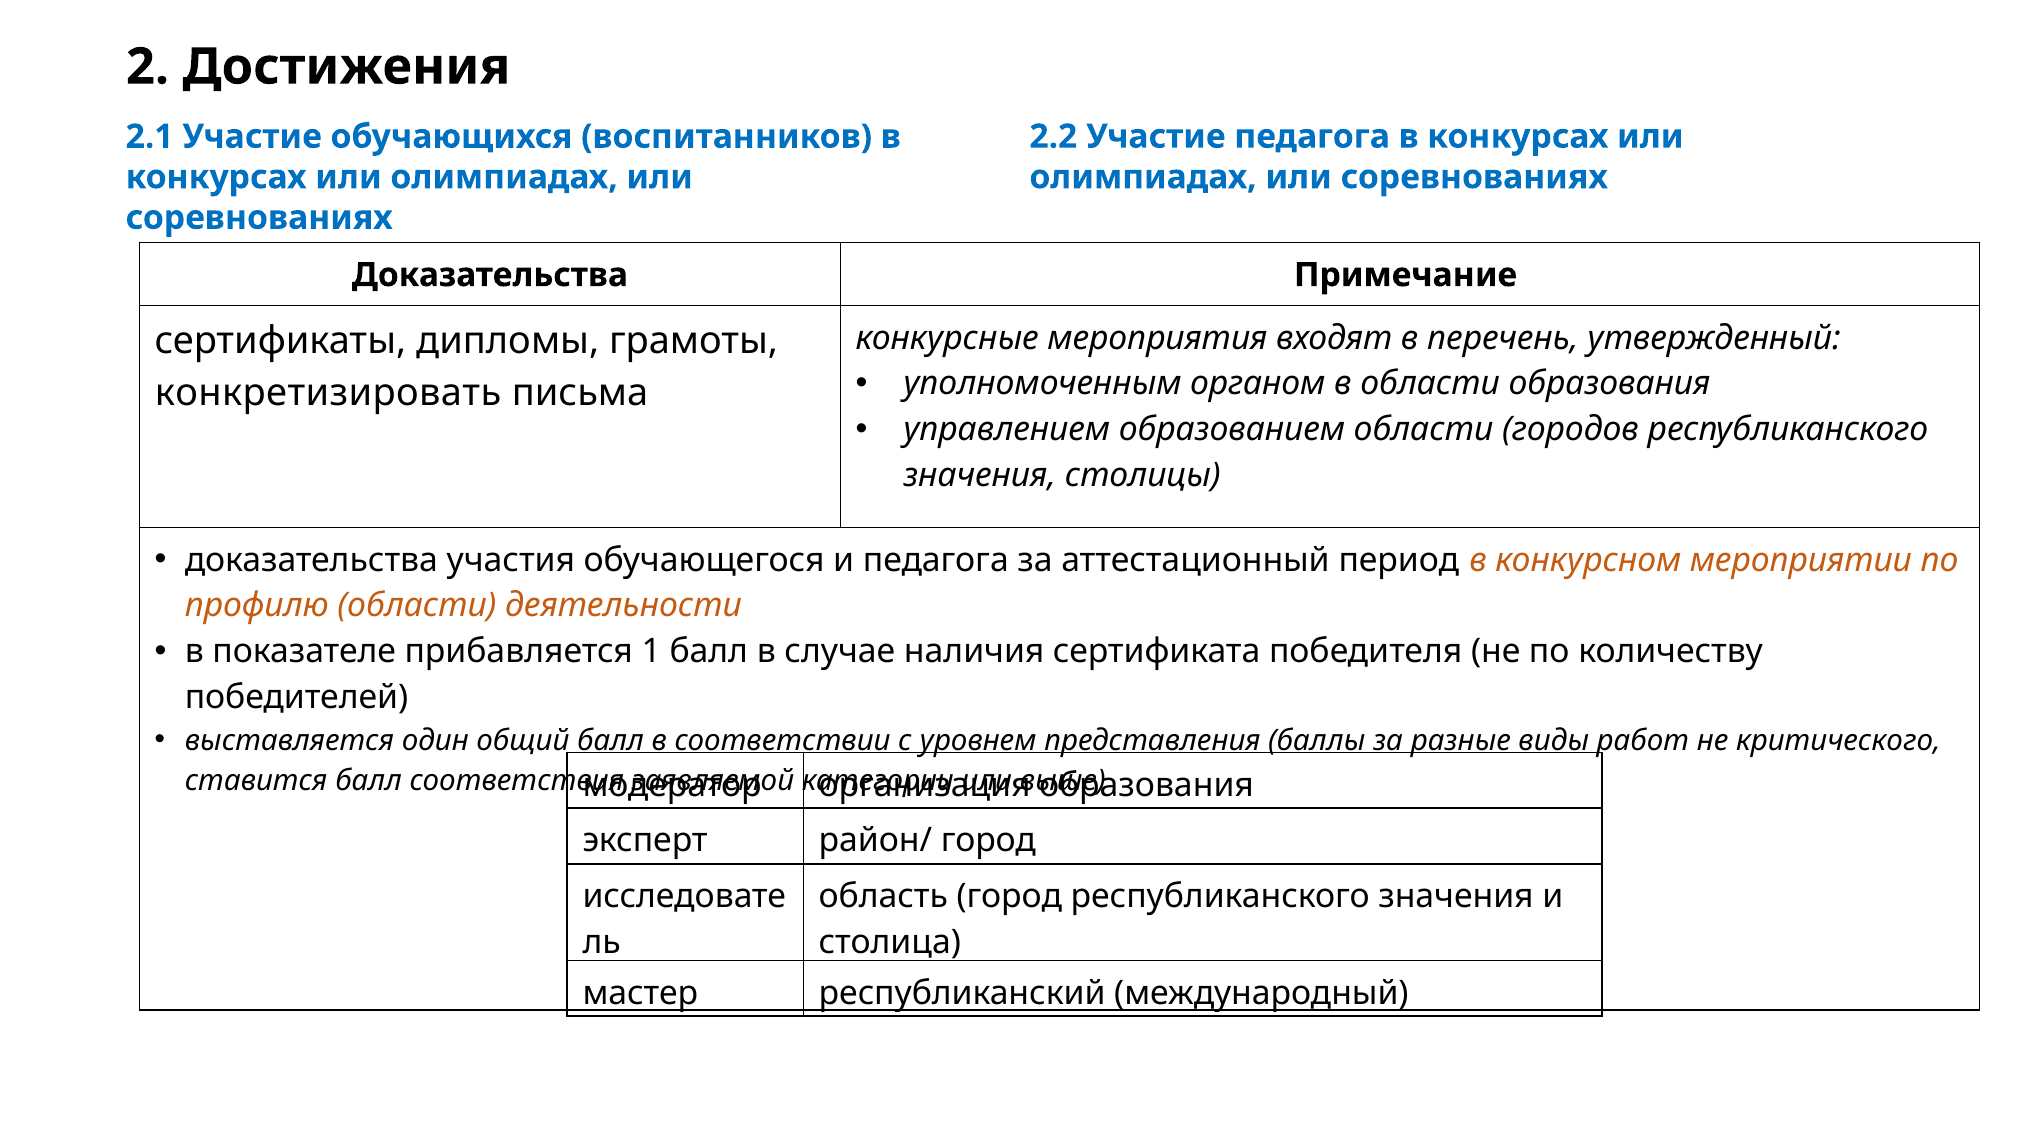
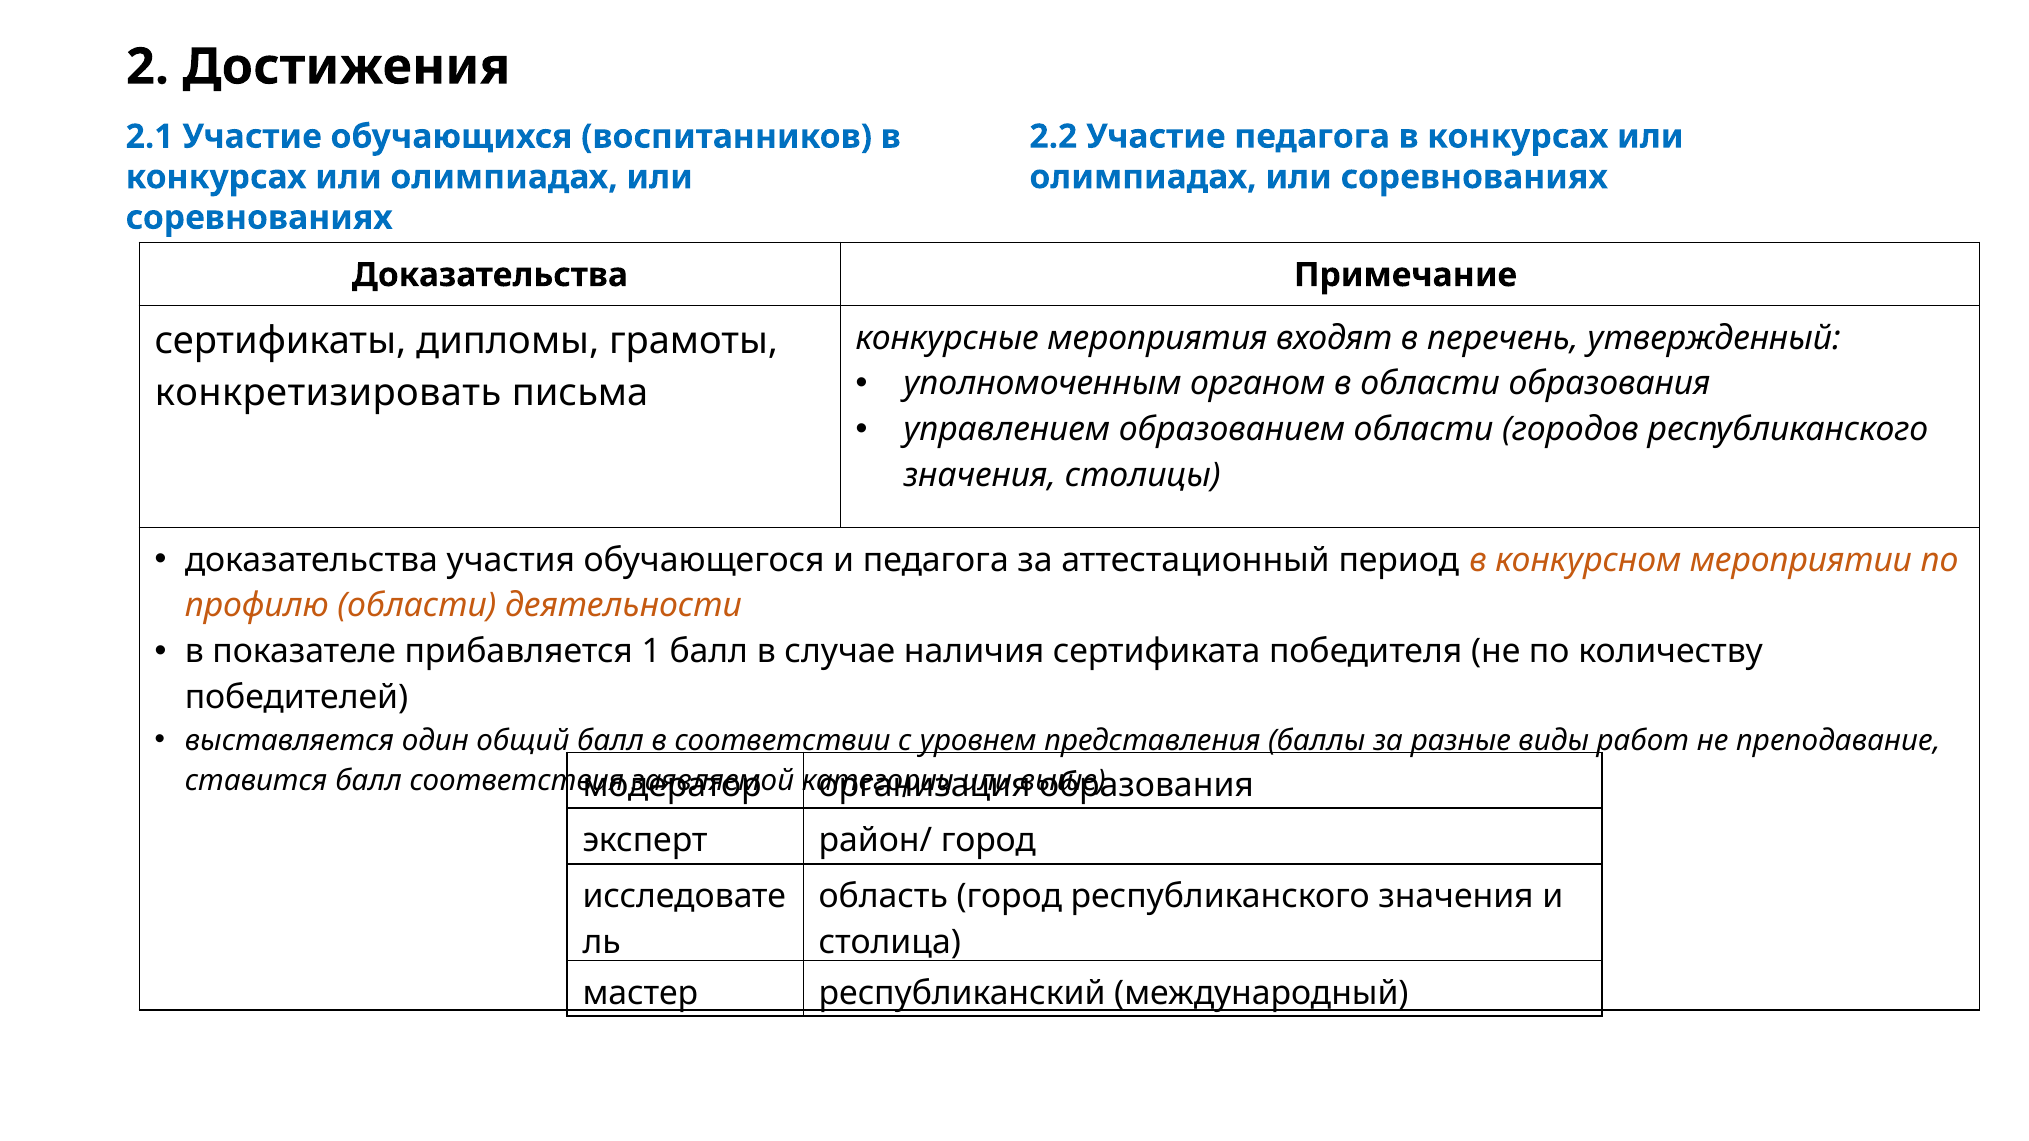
критического: критического -> преподавание (1838, 741)
